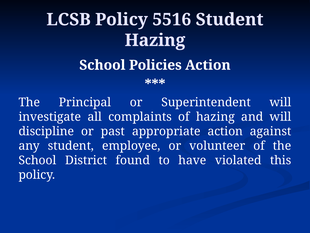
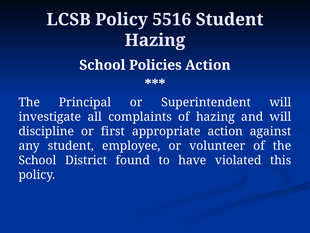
past: past -> first (113, 131)
